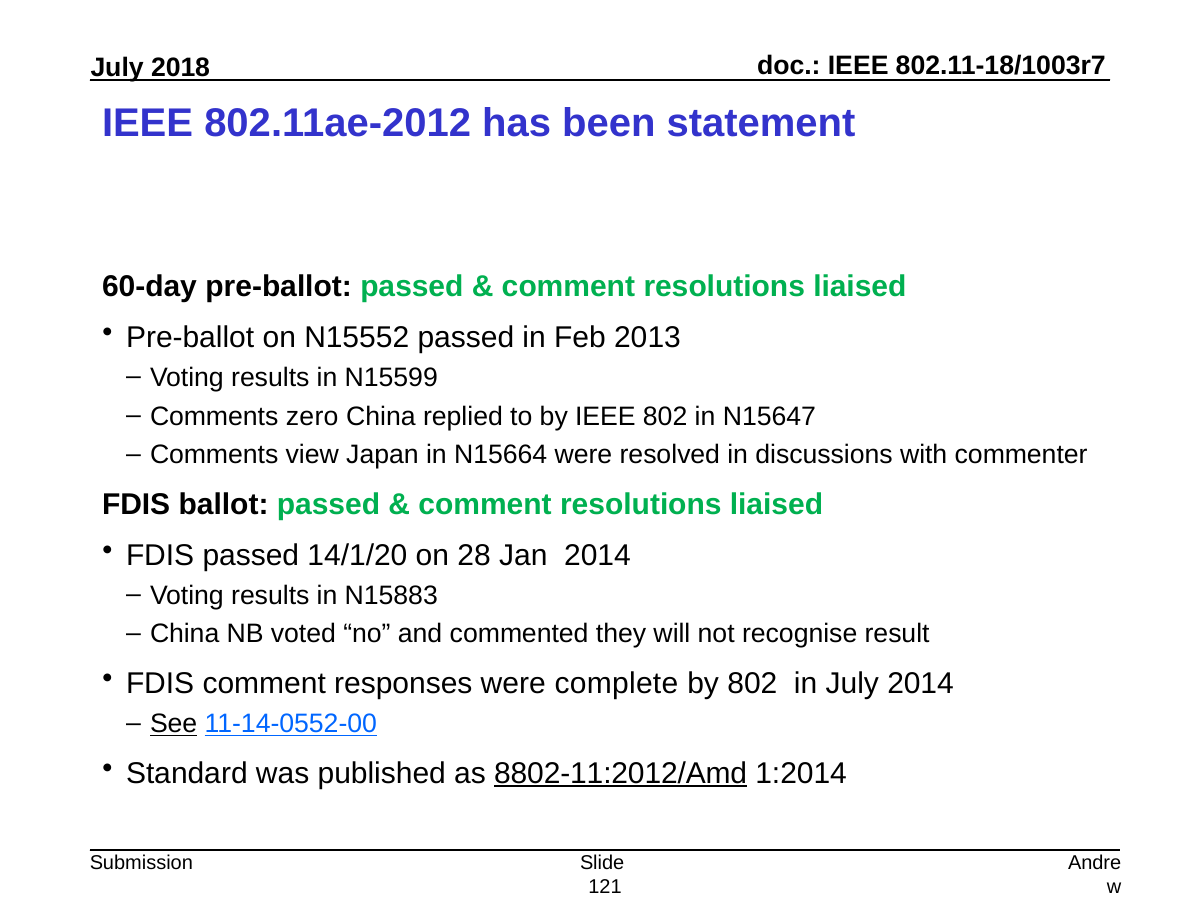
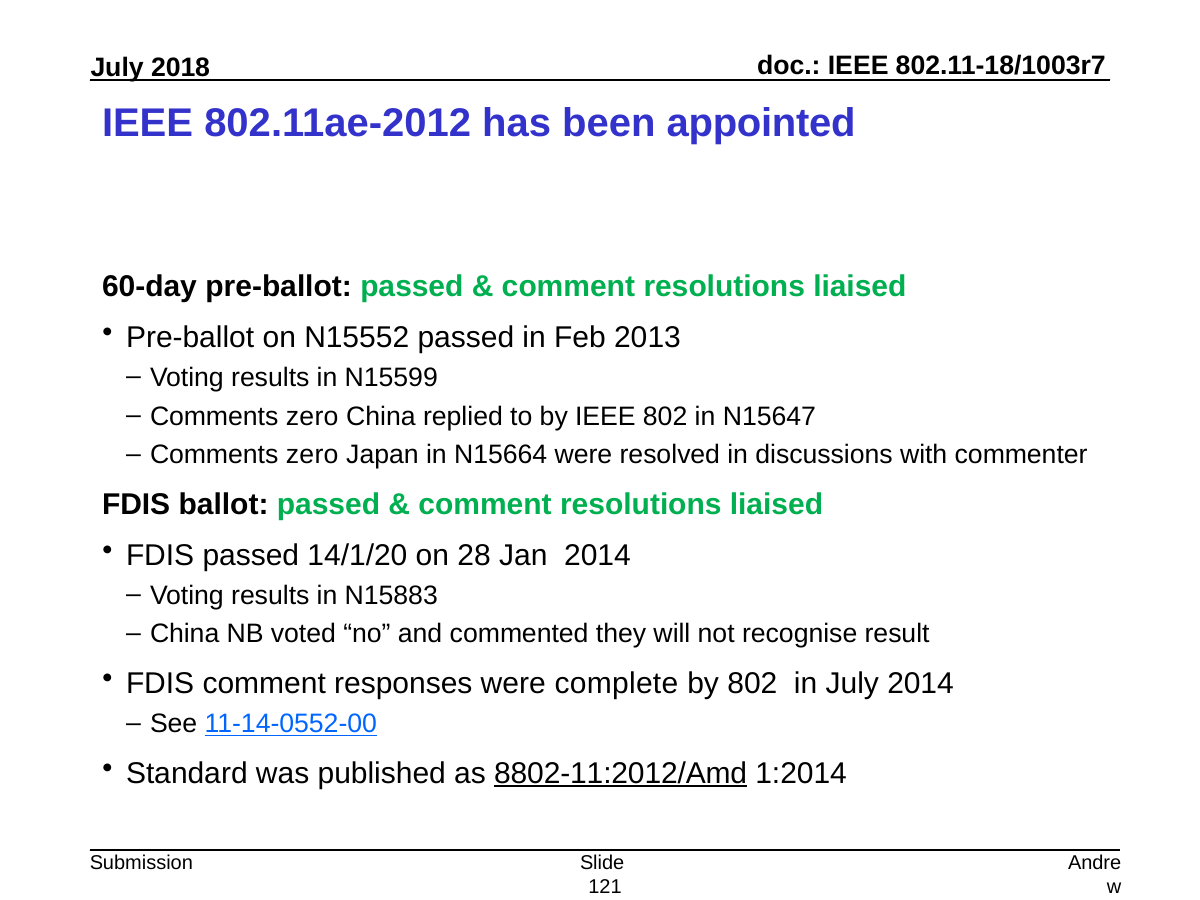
statement: statement -> appointed (761, 123)
view: view -> zero (312, 455)
See underline: present -> none (174, 724)
